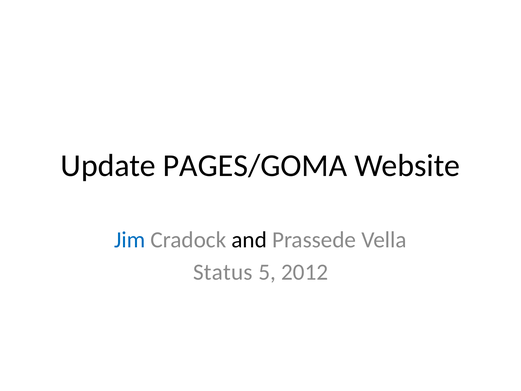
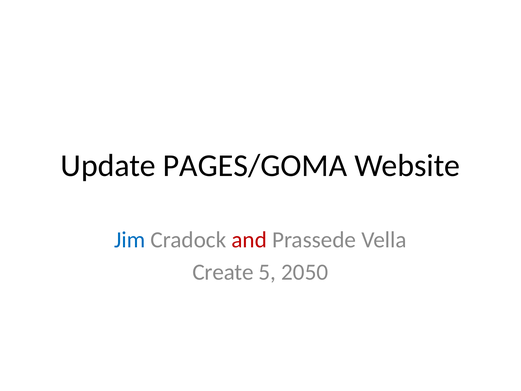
and colour: black -> red (249, 240)
Status: Status -> Create (223, 272)
2012: 2012 -> 2050 (305, 272)
